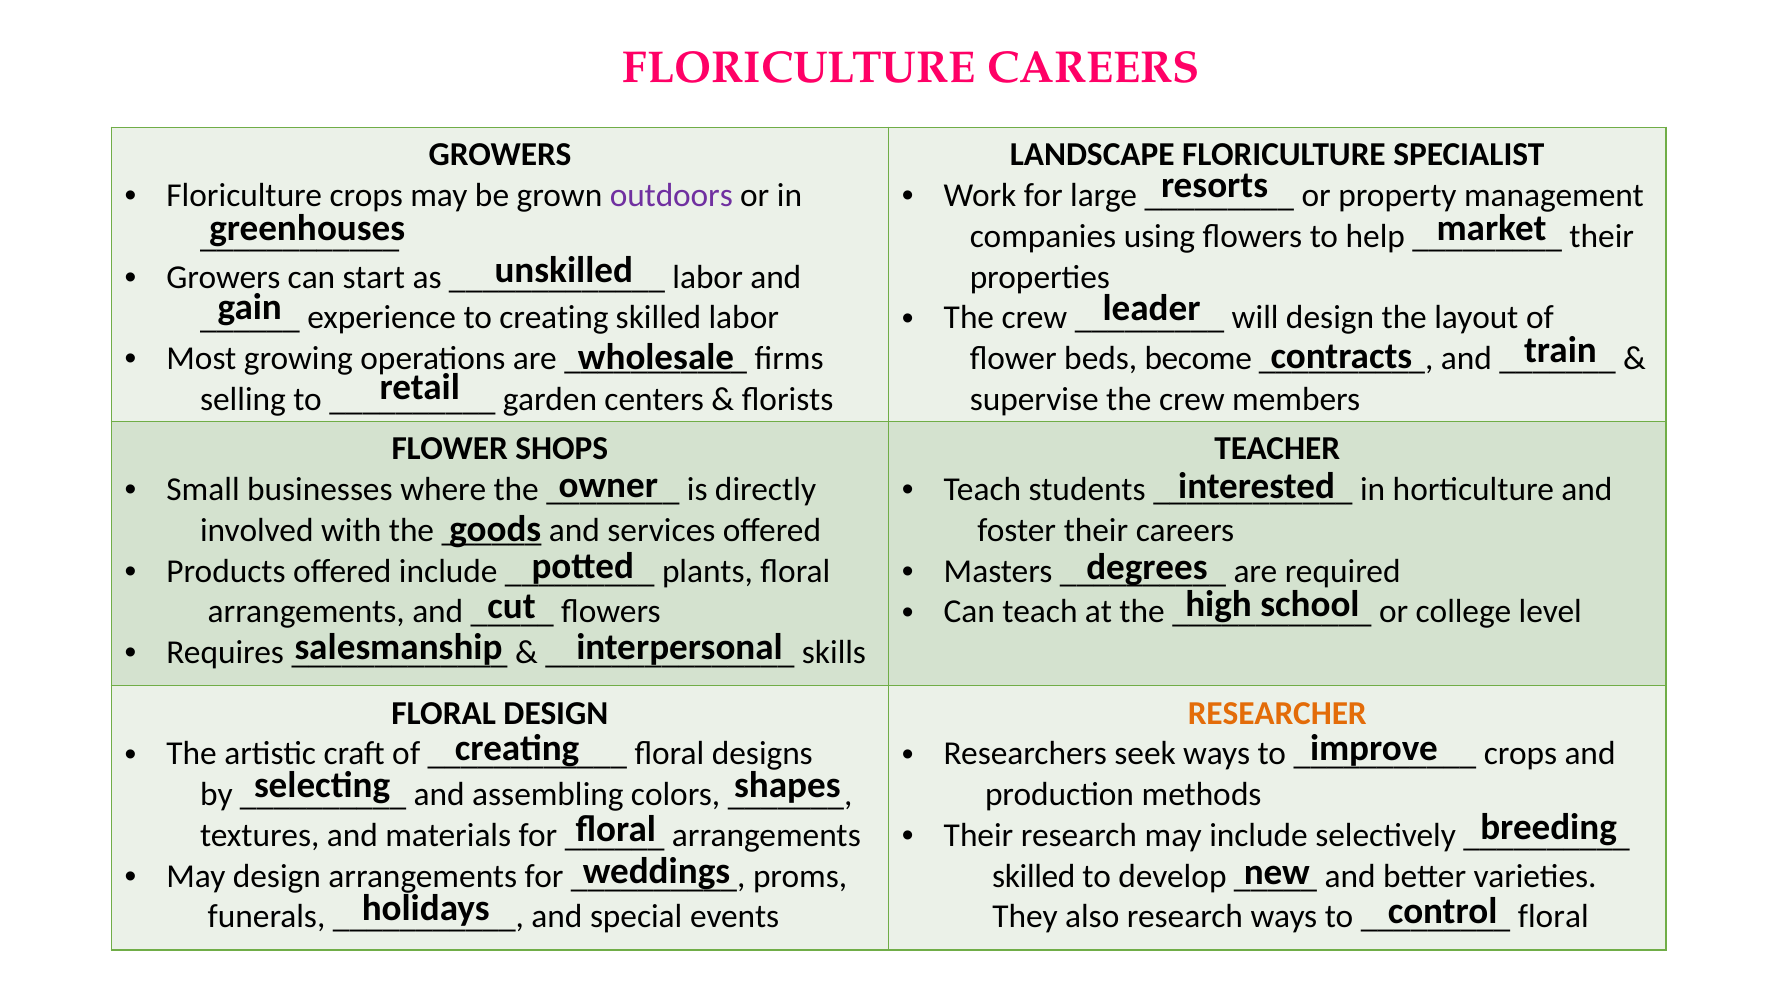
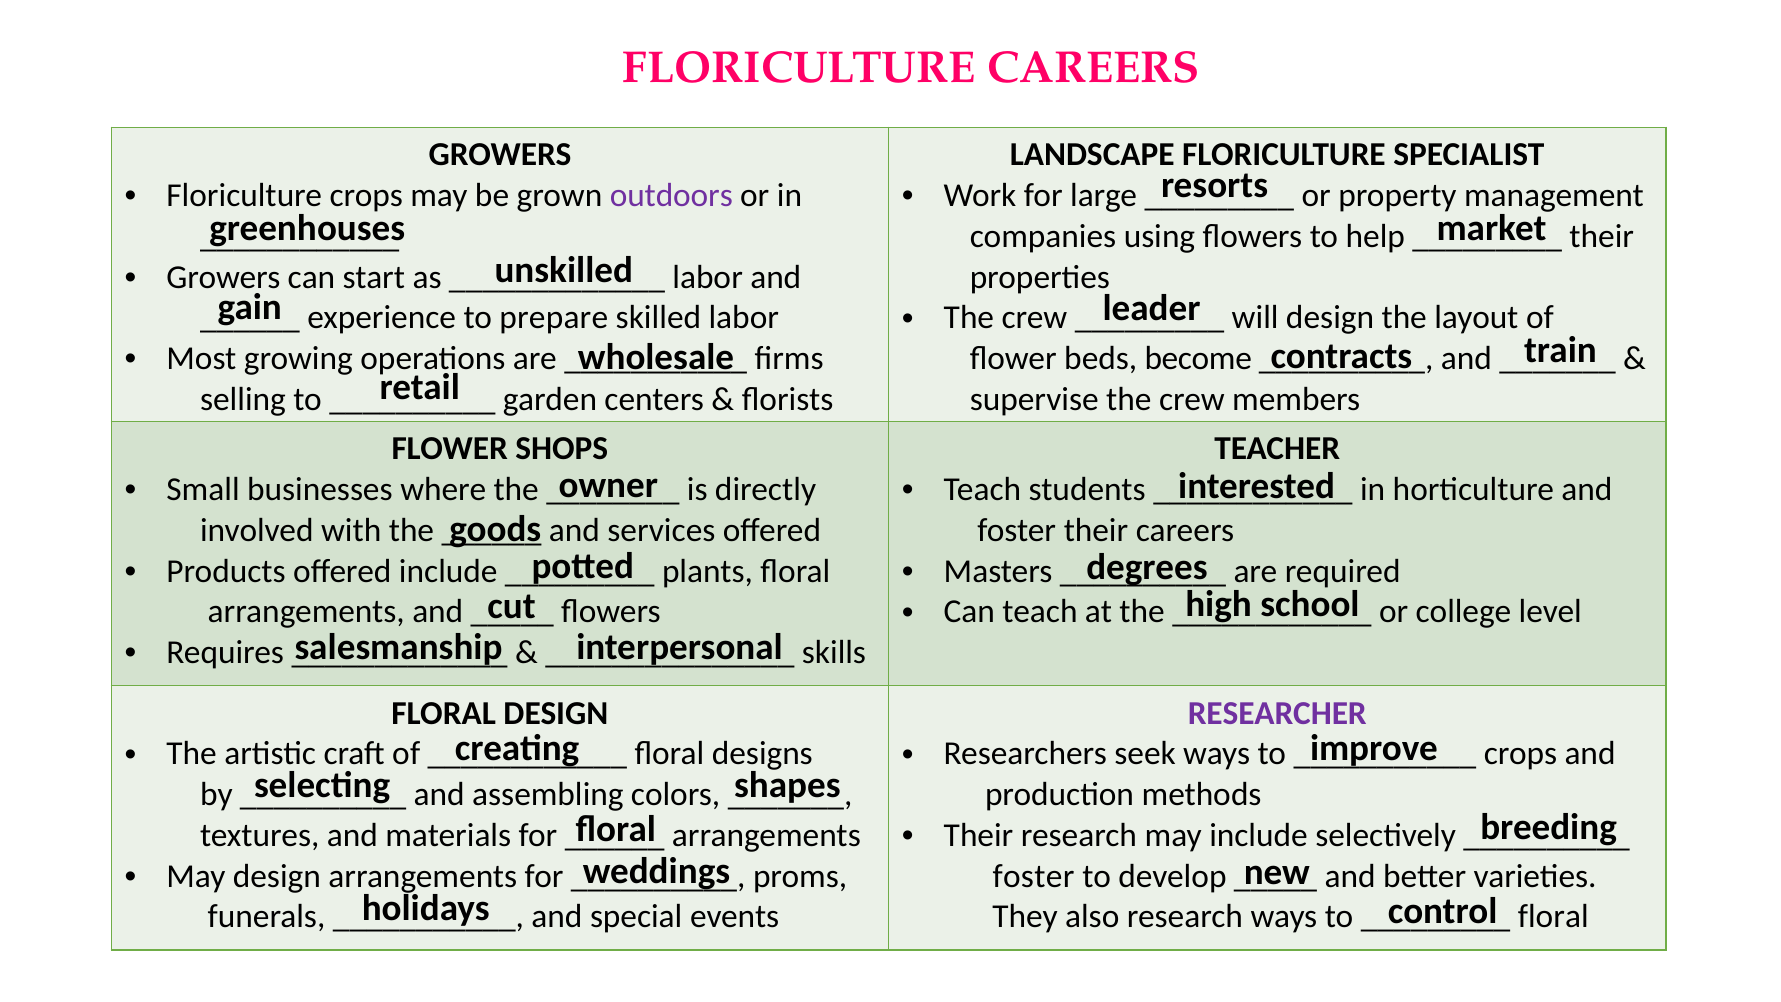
to creating: creating -> prepare (554, 318)
RESEARCHER colour: orange -> purple (1277, 713)
skilled: skilled -> foster (1033, 876)
